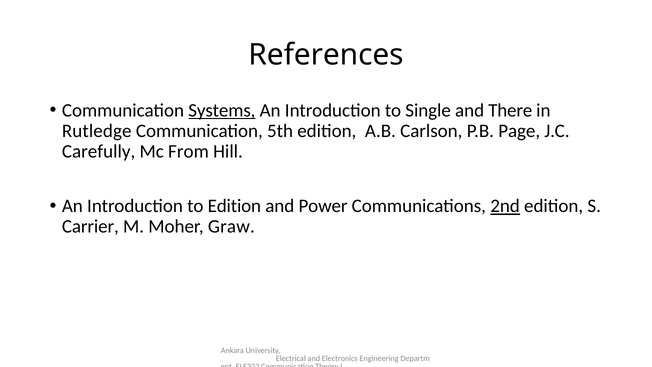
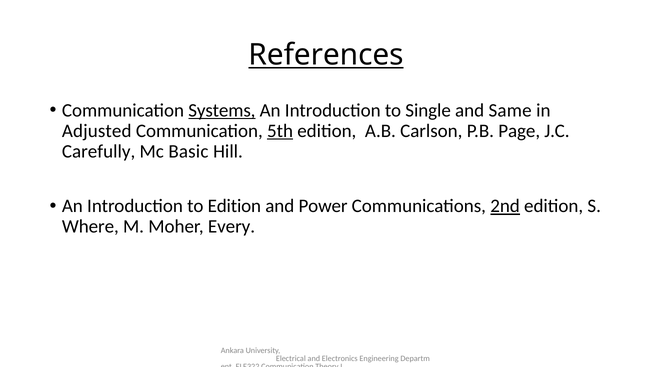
References underline: none -> present (326, 55)
There: There -> Same (510, 110)
Rutledge: Rutledge -> Adjusted (97, 131)
5th underline: none -> present (280, 131)
From: From -> Basic (188, 151)
Carrier: Carrier -> Where (90, 227)
Graw: Graw -> Every (232, 227)
